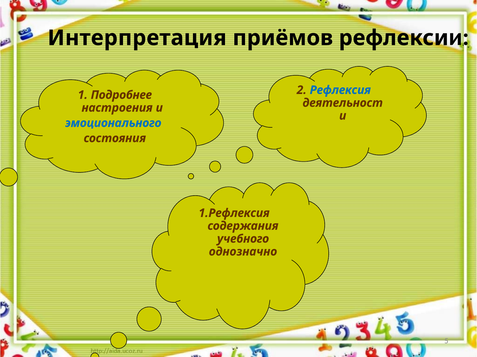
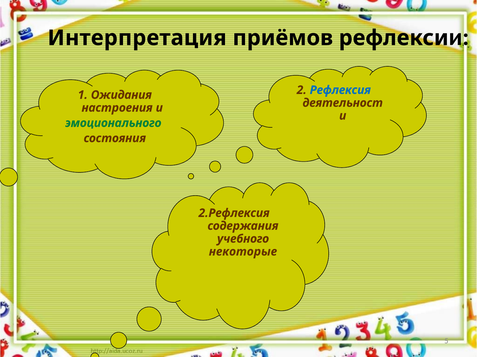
Подробнее: Подробнее -> Ожидания (121, 95)
эмоционального colour: blue -> green (113, 123)
1.Рефлексия: 1.Рефлексия -> 2.Рефлексия (234, 213)
однозначно: однозначно -> некоторые (243, 252)
